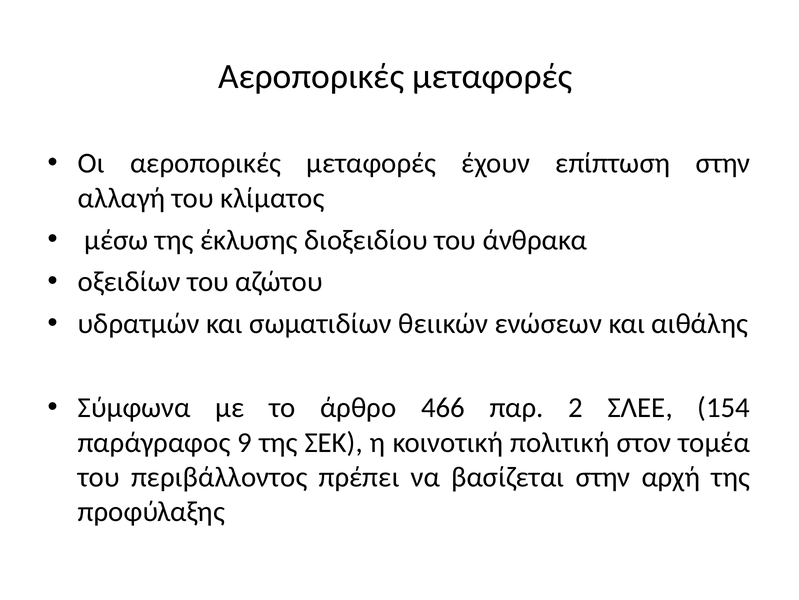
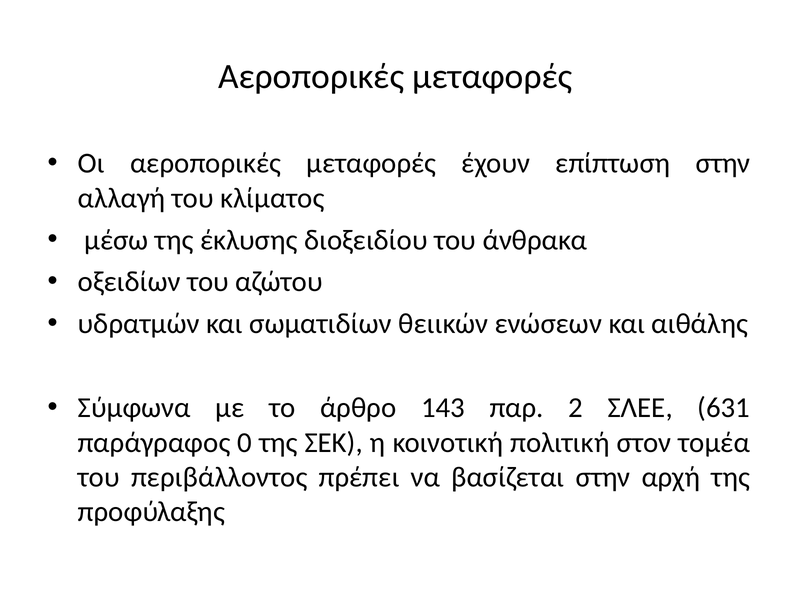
466: 466 -> 143 (443, 407)
154: 154 -> 631 (724, 407)
9: 9 -> 0 (245, 442)
